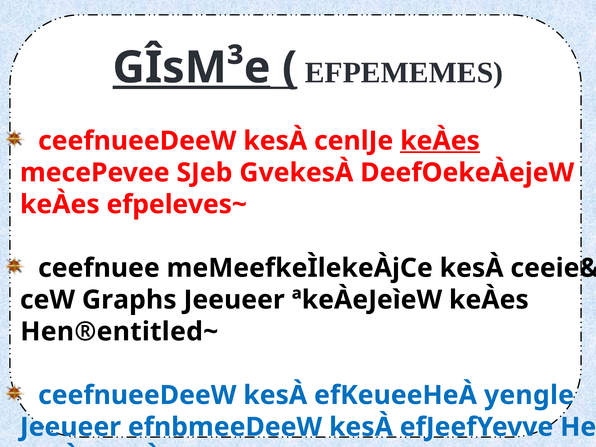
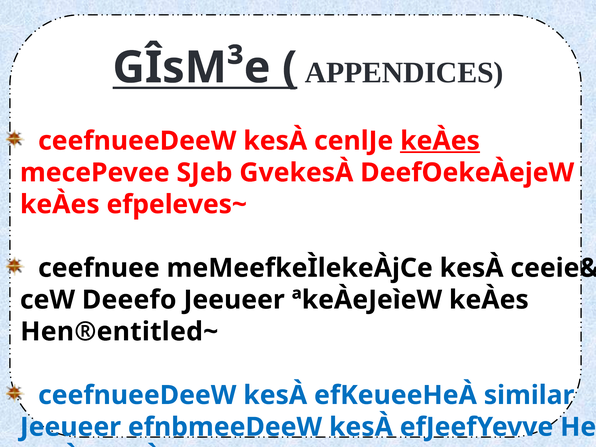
GÎsM³e underline: present -> none (192, 68)
EFPEMEMES: EFPEMEMES -> APPENDICES (404, 73)
Graphs: Graphs -> Deeefo (129, 300)
yengle: yengle -> similar (529, 395)
